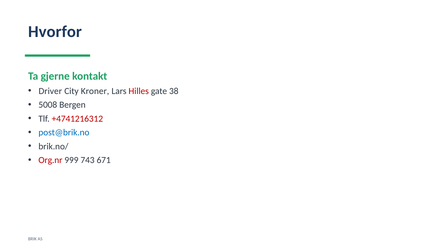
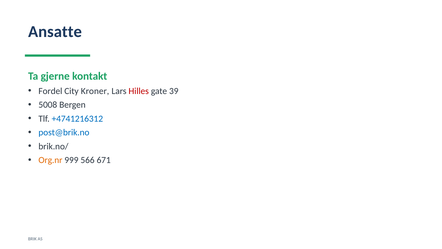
Hvorfor: Hvorfor -> Ansatte (55, 32)
Driver: Driver -> Fordel (50, 91)
38: 38 -> 39 (174, 91)
+4741216312 colour: red -> blue (77, 119)
Org.nr colour: red -> orange (50, 160)
743: 743 -> 566 (88, 160)
